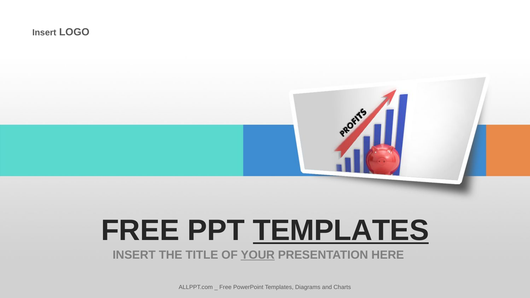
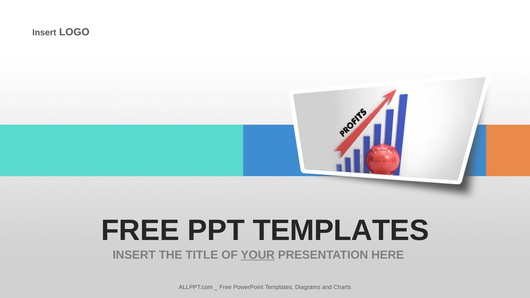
TEMPLATES underline: present -> none (341, 231)
